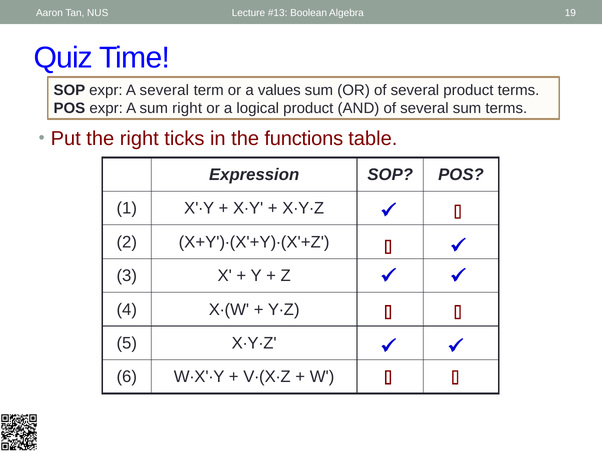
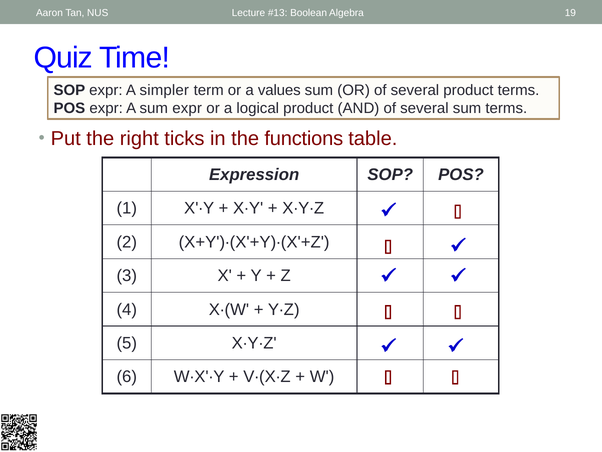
A several: several -> simpler (164, 90)
sum right: right -> expr (187, 108)
